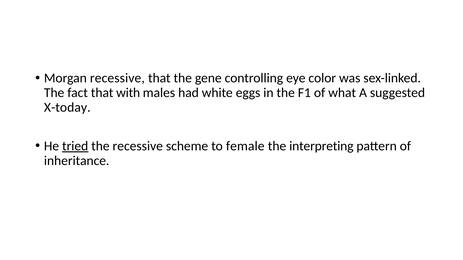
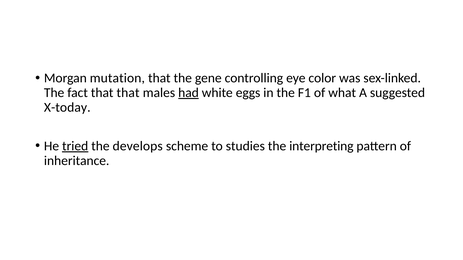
Morgan recessive: recessive -> mutation (117, 78)
that with: with -> that (128, 93)
had underline: none -> present (188, 93)
the recessive: recessive -> develops (138, 146)
female: female -> studies (245, 146)
